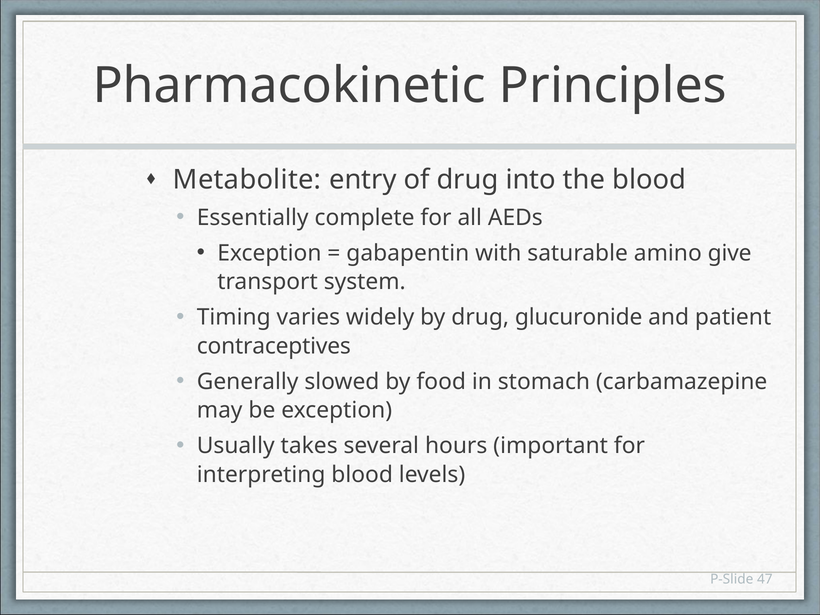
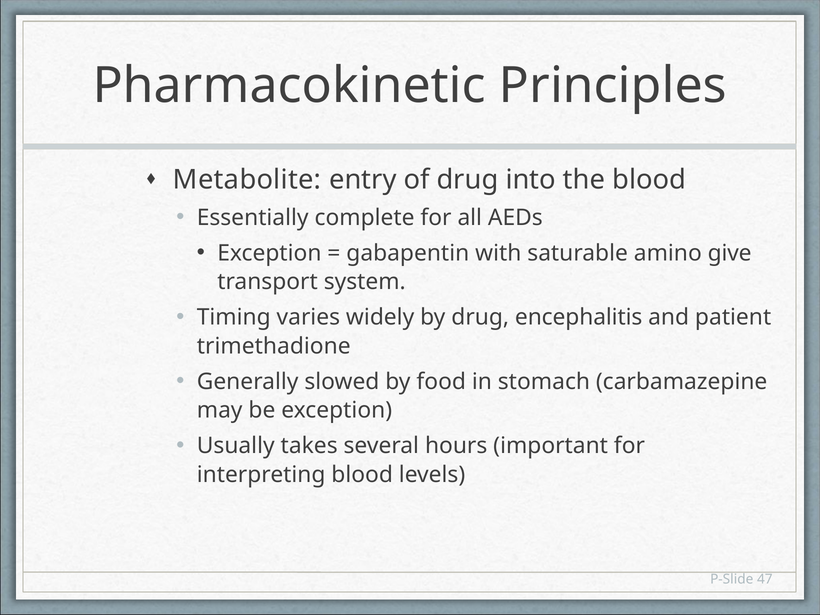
glucuronide: glucuronide -> encephalitis (579, 317)
contraceptives: contraceptives -> trimethadione (274, 346)
